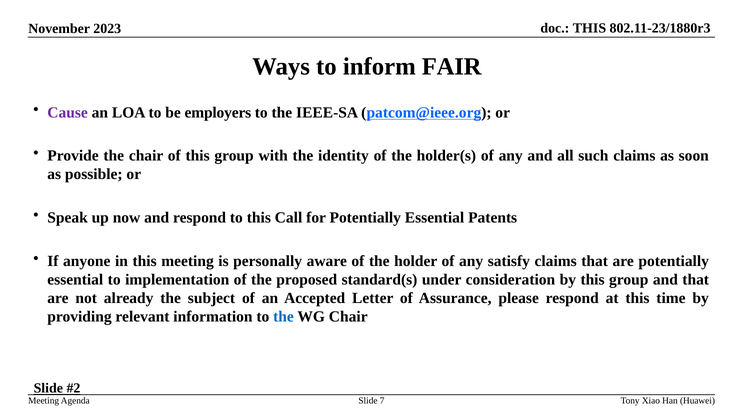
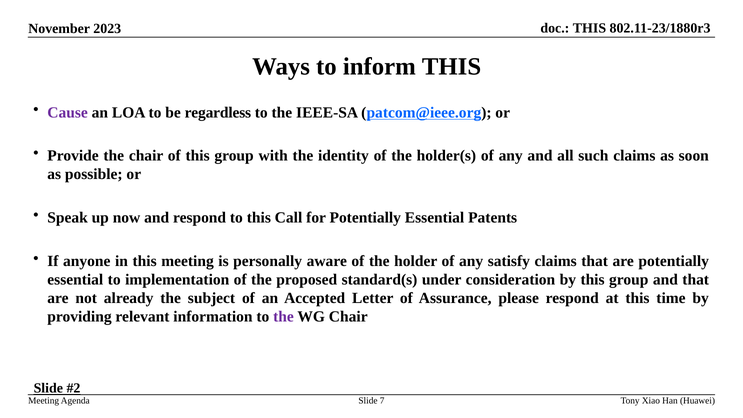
inform FAIR: FAIR -> THIS (452, 67)
employers: employers -> regardless (218, 112)
the colour: blue -> purple (283, 317)
